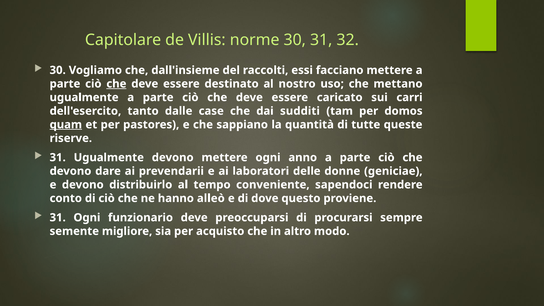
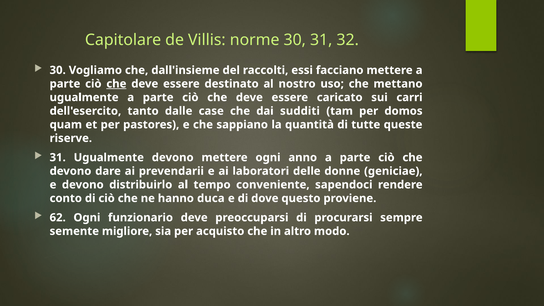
quam underline: present -> none (66, 125)
alleò: alleò -> duca (211, 198)
31: 31 -> 62 (58, 218)
